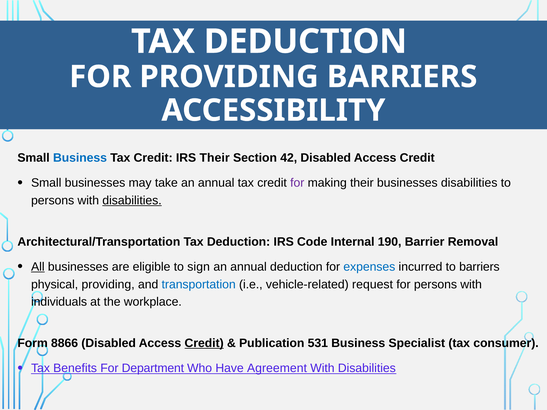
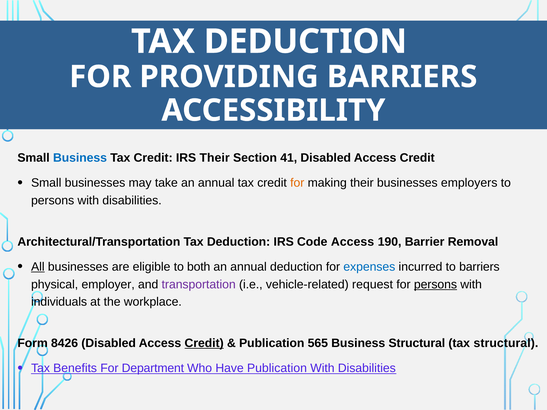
42: 42 -> 41 (289, 158)
for colour: purple -> orange (297, 183)
businesses disabilities: disabilities -> employers (469, 183)
disabilities underline: present -> none (132, 201)
Code Internal: Internal -> Access (353, 242)
sign: sign -> both (199, 267)
physical providing: providing -> employer (108, 285)
transportation colour: blue -> purple (199, 285)
persons underline: none -> present (435, 285)
8866: 8866 -> 8426 (65, 343)
531: 531 -> 565 (318, 343)
Business Specialist: Specialist -> Structural (417, 343)
tax consumer: consumer -> structural (506, 343)
Have Agreement: Agreement -> Publication (277, 369)
